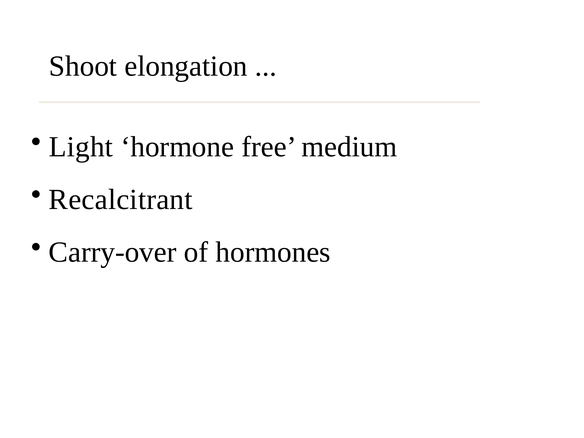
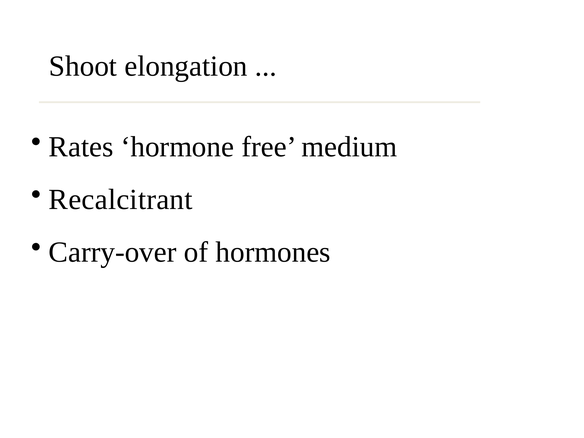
Light: Light -> Rates (81, 147)
